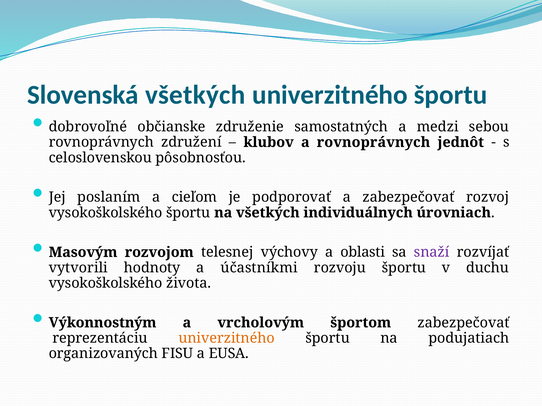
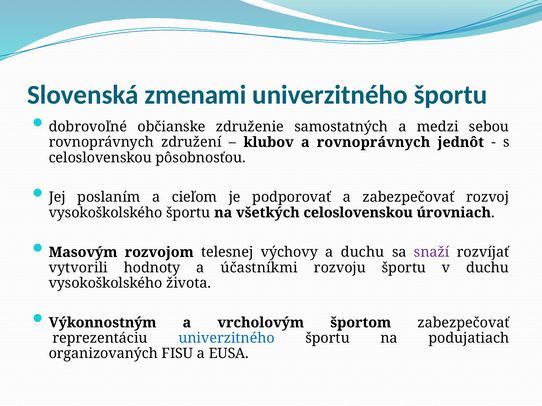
Slovenská všetkých: všetkých -> zmenami (195, 95)
všetkých individuálnych: individuálnych -> celoslovenskou (358, 213)
a oblasti: oblasti -> duchu (363, 253)
univerzitného colour: orange -> blue (227, 338)
